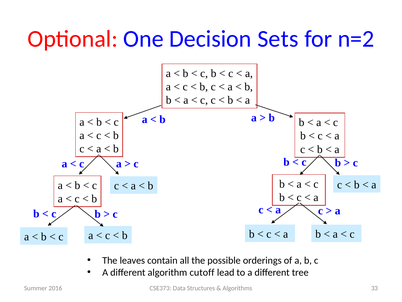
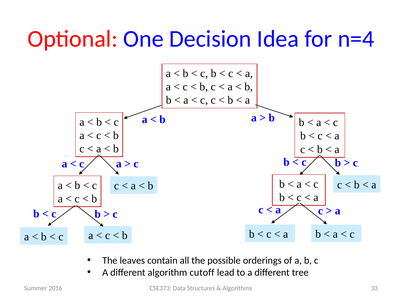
Sets: Sets -> Idea (278, 39)
n=2: n=2 -> n=4 (356, 39)
